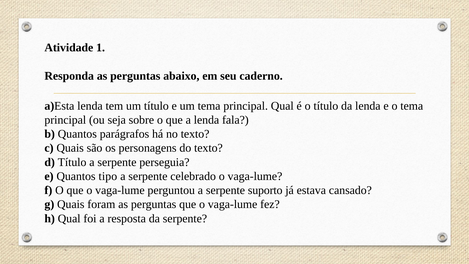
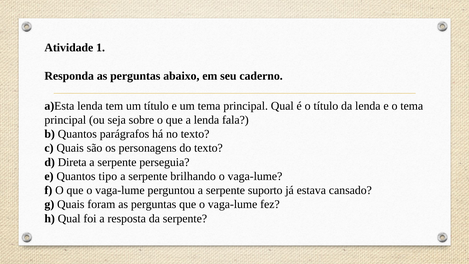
d Título: Título -> Direta (72, 162)
celebrado: celebrado -> brilhando (193, 176)
